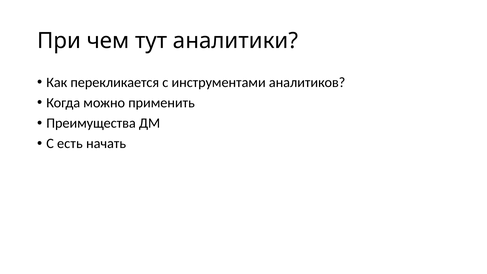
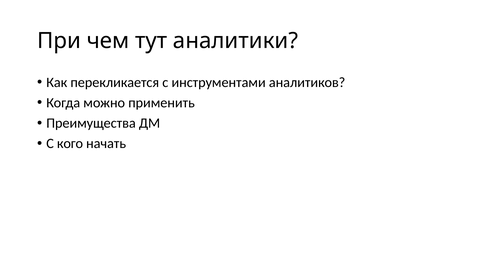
есть: есть -> кого (70, 144)
